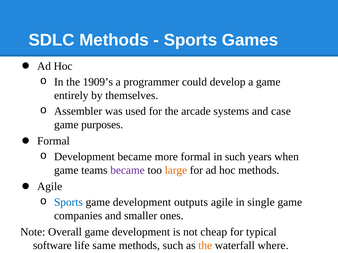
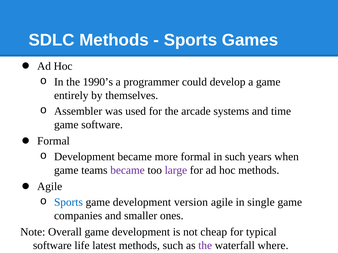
1909’s: 1909’s -> 1990’s (98, 82)
case: case -> time (281, 111)
game purposes: purposes -> software (102, 125)
large colour: orange -> purple (176, 171)
outputs: outputs -> version (191, 203)
same: same -> latest (104, 246)
the colour: orange -> purple (205, 246)
